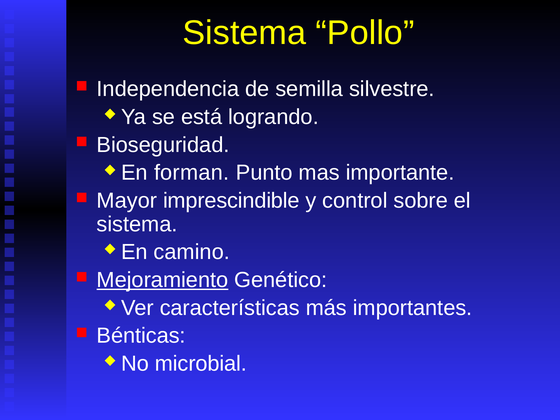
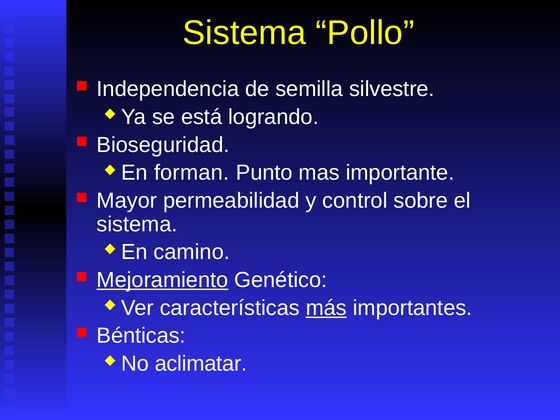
imprescindible: imprescindible -> permeabilidad (231, 201)
más underline: none -> present (326, 308)
microbial: microbial -> aclimatar (201, 364)
